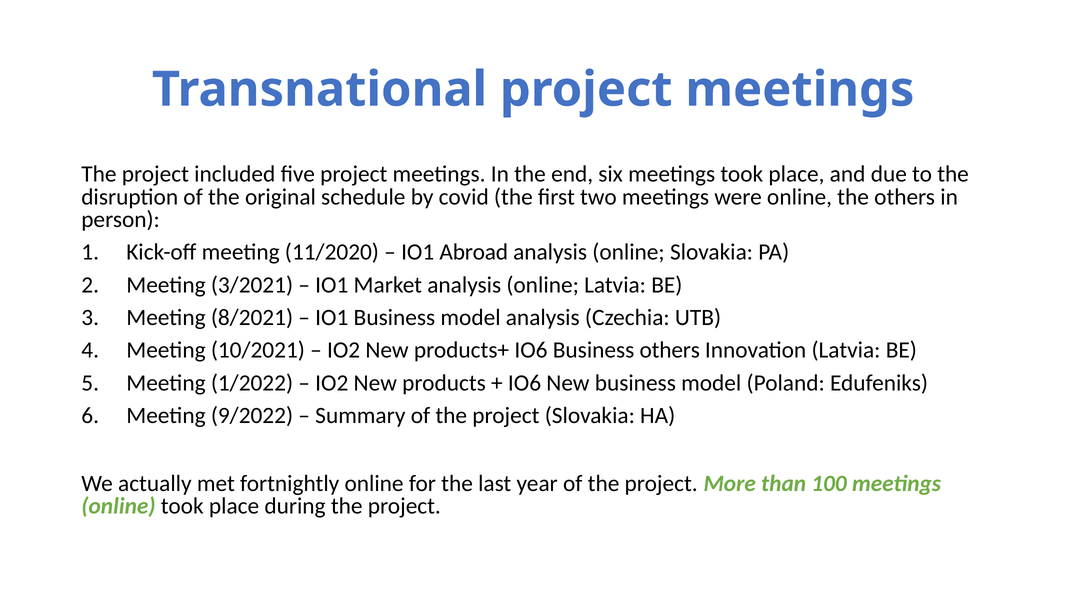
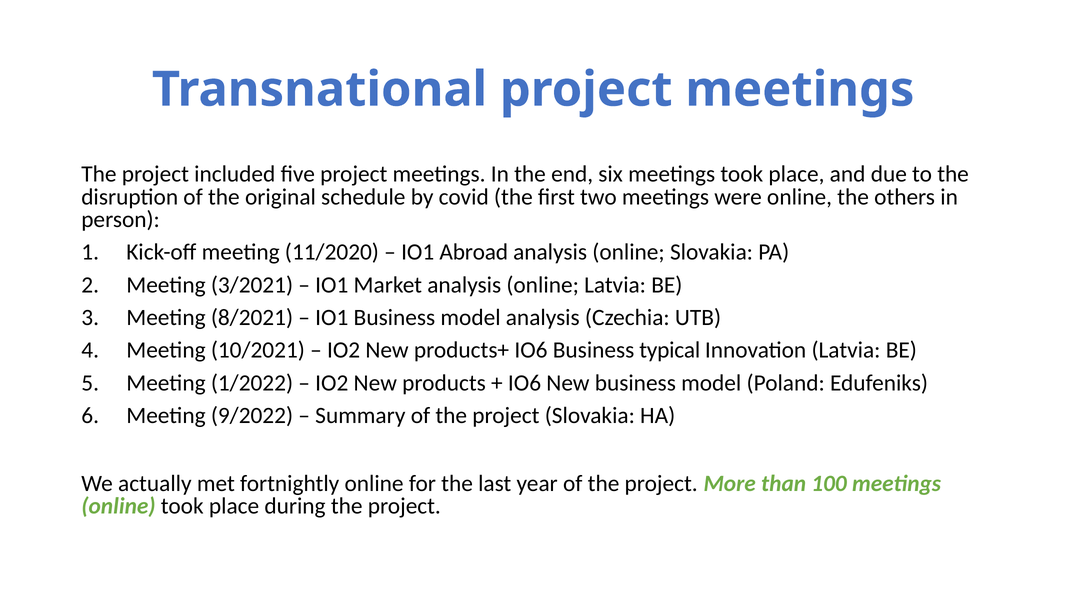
Business others: others -> typical (670, 350)
